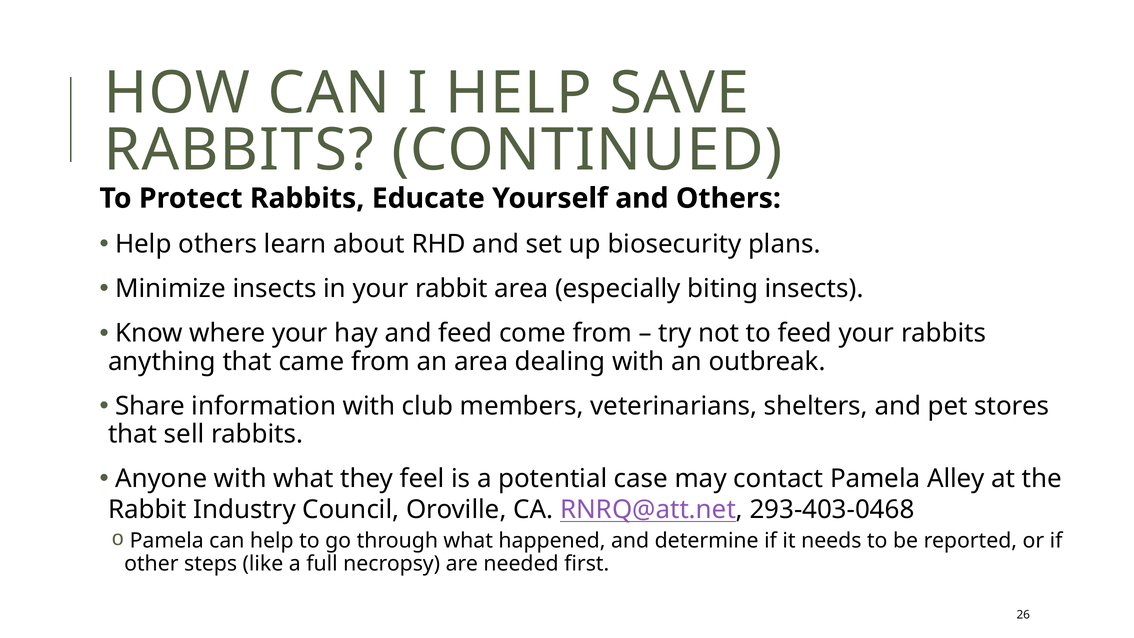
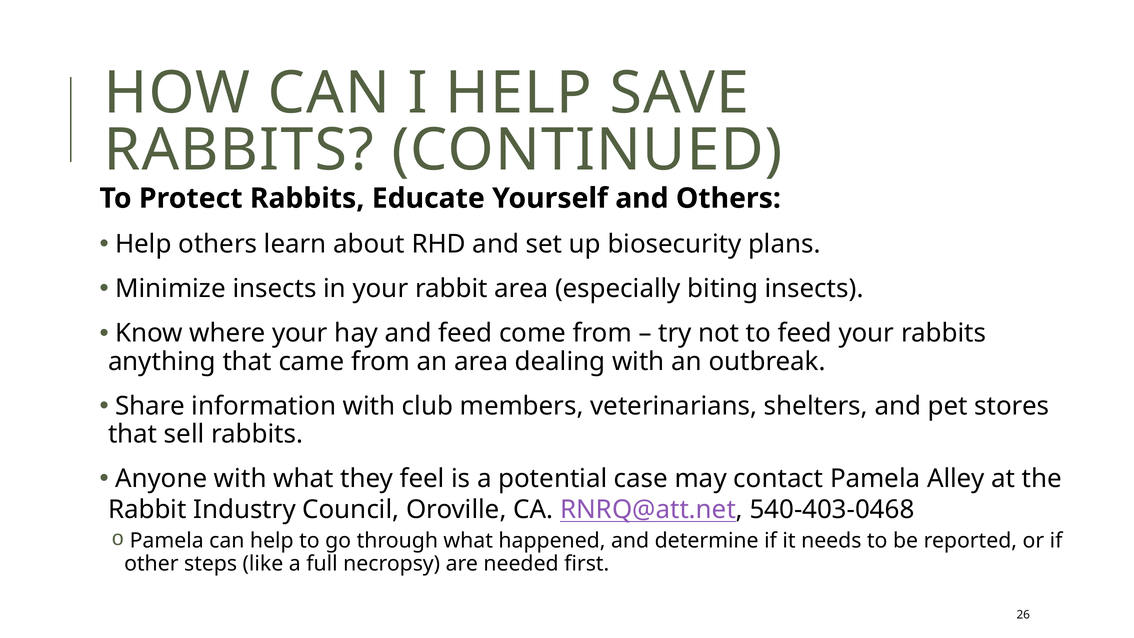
293-403-0468: 293-403-0468 -> 540-403-0468 (832, 510)
